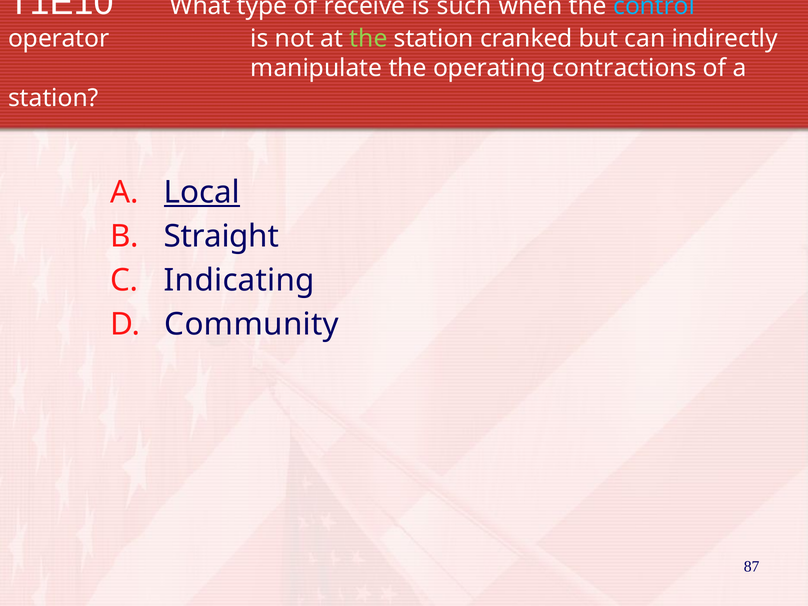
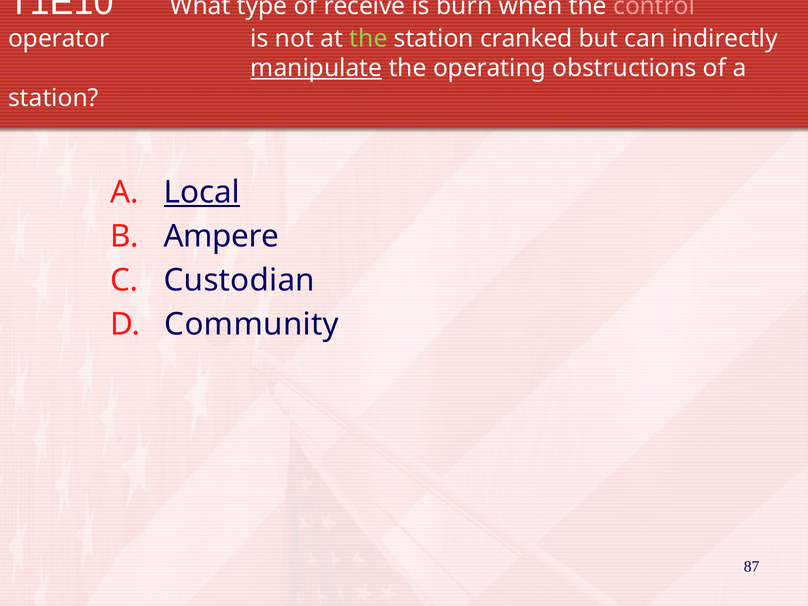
such: such -> burn (464, 6)
control colour: light blue -> pink (654, 6)
manipulate underline: none -> present (316, 68)
contractions: contractions -> obstructions (625, 68)
Straight: Straight -> Ampere (221, 236)
Indicating: Indicating -> Custodian (239, 280)
